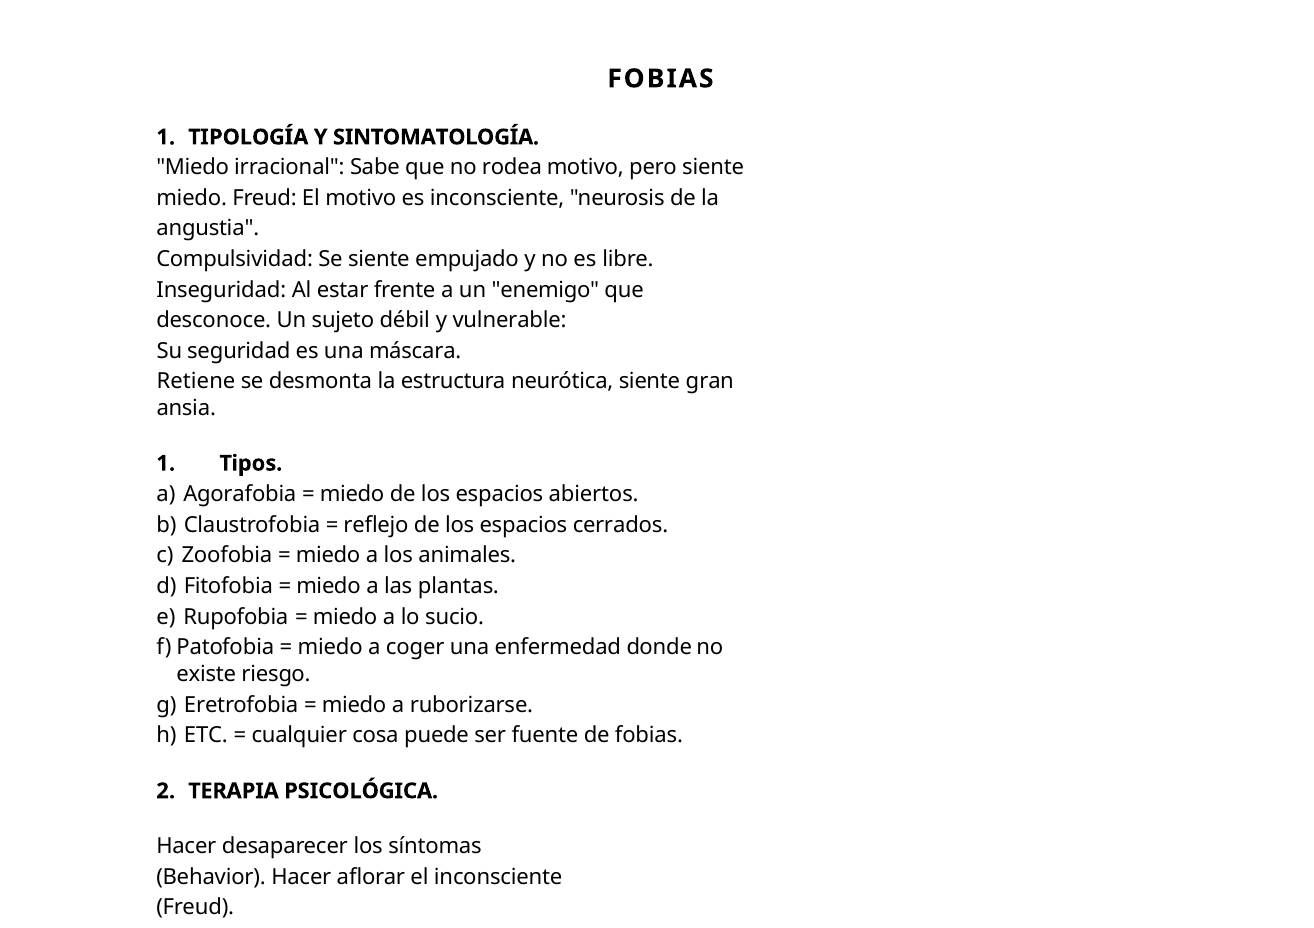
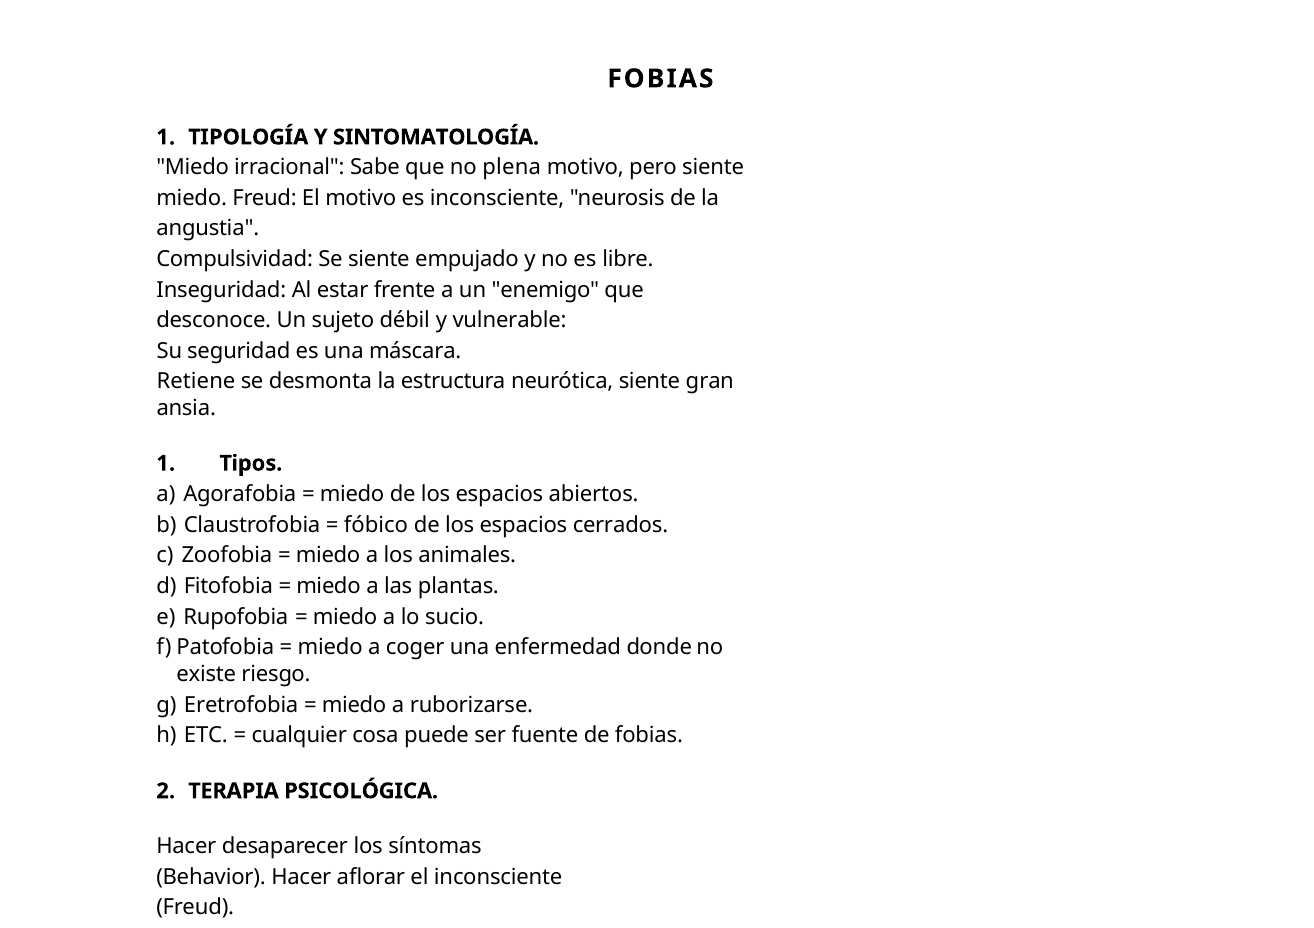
rodea: rodea -> plena (512, 168)
reflejo: reflejo -> fóbico (376, 525)
